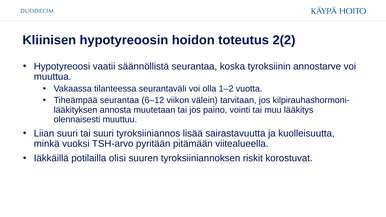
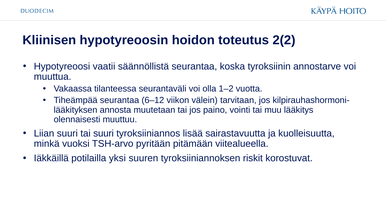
olisi: olisi -> yksi (117, 158)
